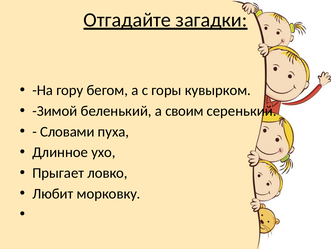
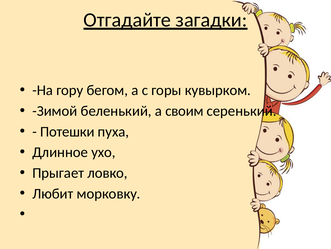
Словами: Словами -> Потешки (67, 131)
